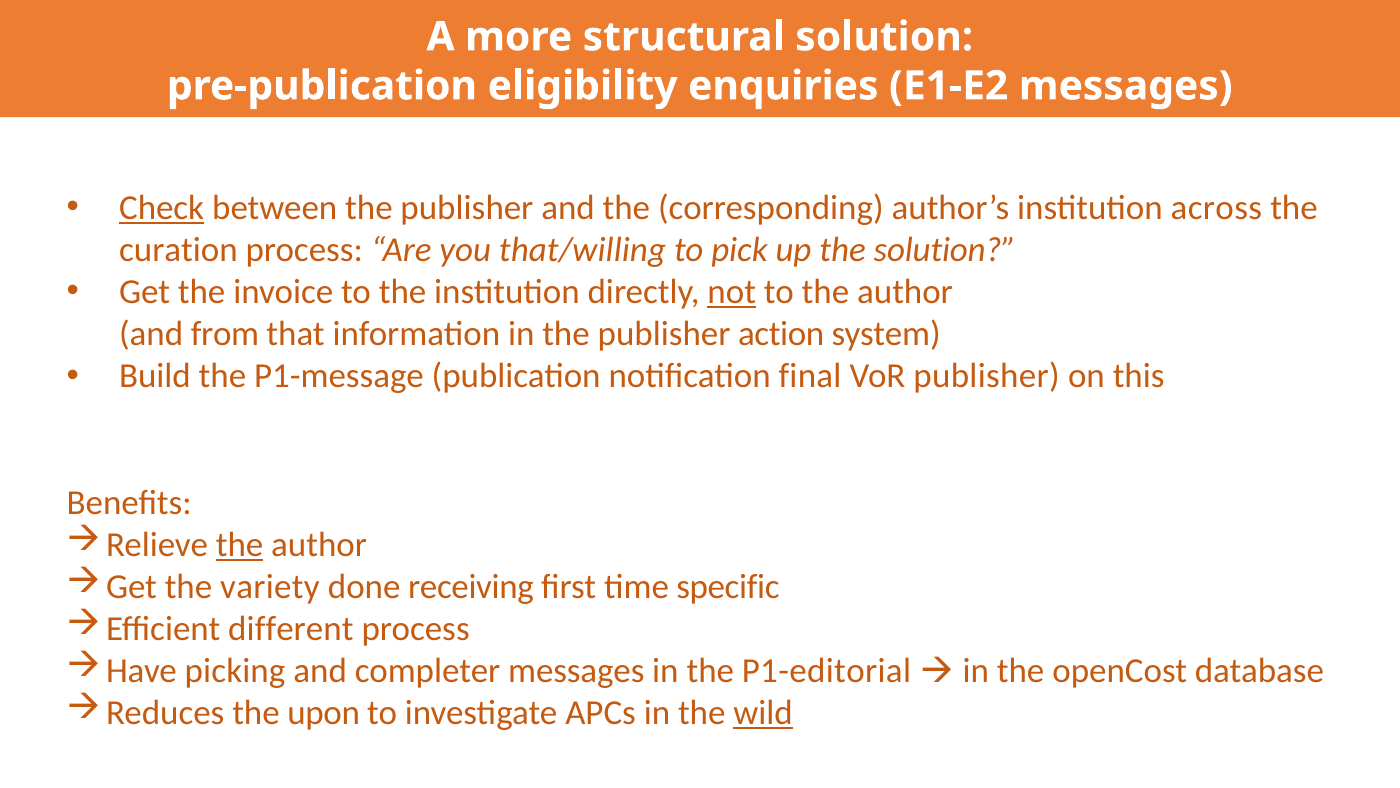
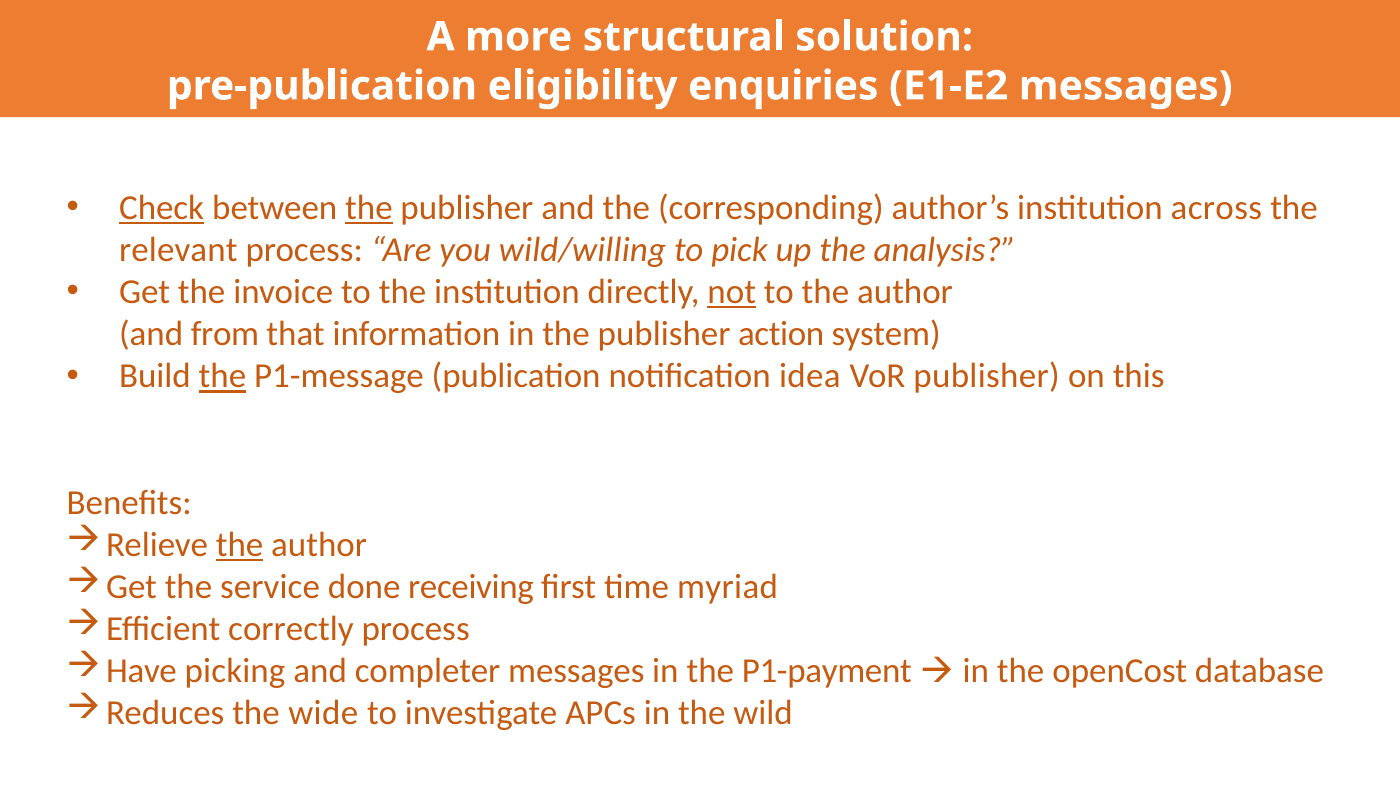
the underline: none -> present (369, 208)
curation: curation -> relevant (178, 250)
that/willing: that/willing -> wild/willing (583, 250)
the solution: solution -> analysis (945, 250)
the underline: none -> present (222, 376)
final: final -> idea (810, 376)
variety: variety -> service (270, 586)
specific: specific -> myriad (728, 586)
different: different -> correctly (291, 628)
P1-editorial: P1-editorial -> P1-payment (827, 670)
upon: upon -> wide (323, 712)
wild underline: present -> none (763, 712)
